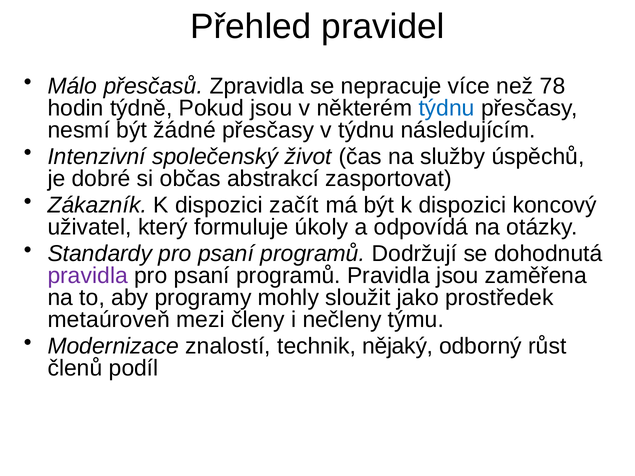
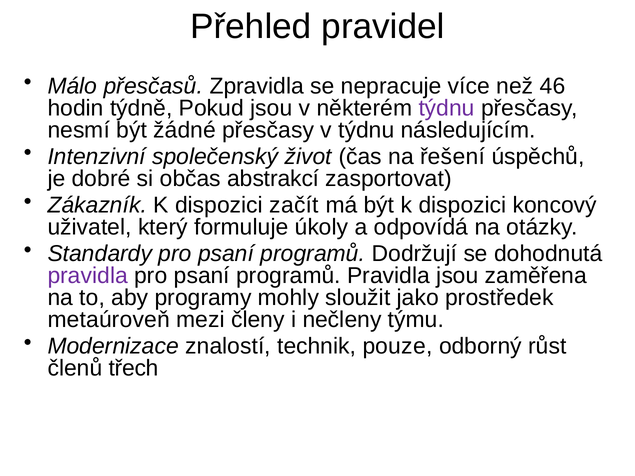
78: 78 -> 46 (553, 86)
týdnu colour: blue -> purple (447, 108)
služby: služby -> řešení (453, 157)
nějaký: nějaký -> pouze (397, 347)
podíl: podíl -> třech (134, 369)
